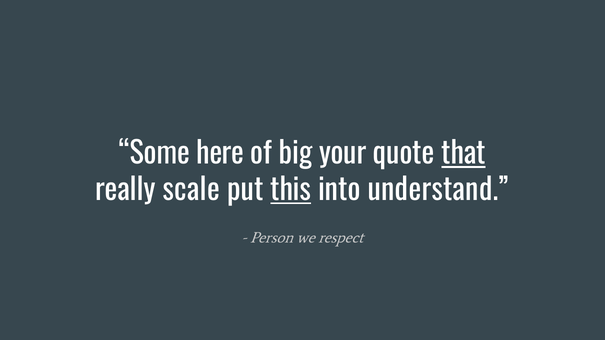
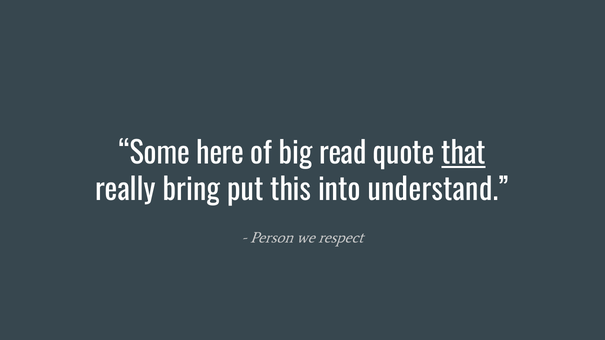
your: your -> read (343, 154)
scale: scale -> bring (191, 190)
this underline: present -> none (291, 190)
